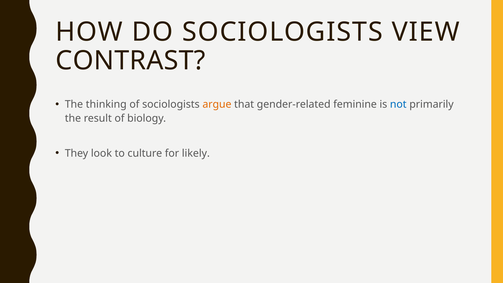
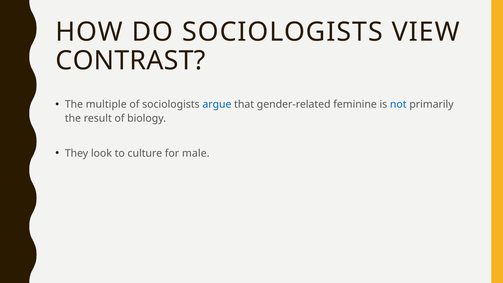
thinking: thinking -> multiple (106, 104)
argue colour: orange -> blue (217, 104)
likely: likely -> male (196, 153)
